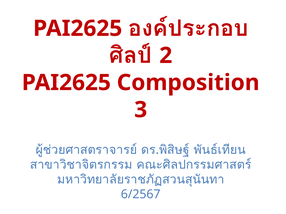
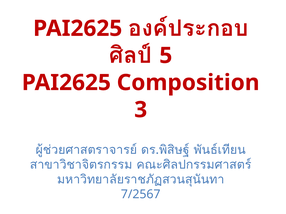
2: 2 -> 5 (166, 56)
6/2567: 6/2567 -> 7/2567 (141, 195)
